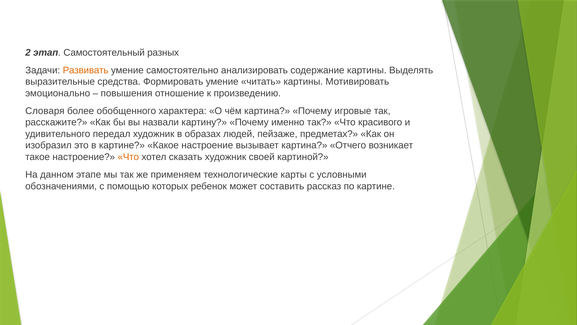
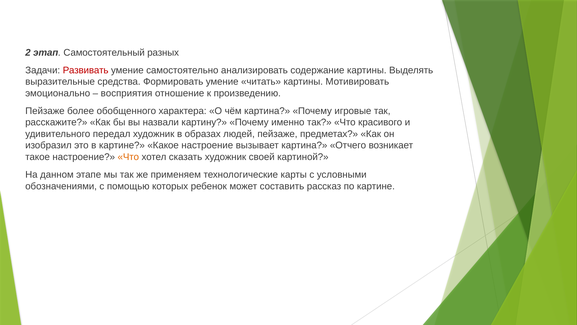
Развивать colour: orange -> red (86, 70)
повышения: повышения -> восприятия (127, 93)
Словаря: Словаря -> Пейзаже (45, 111)
